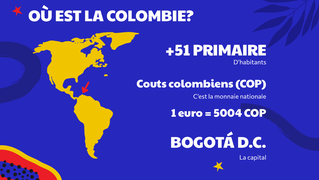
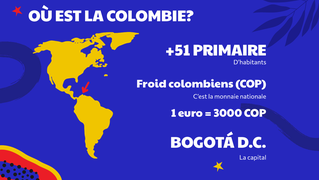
Couts: Couts -> Froid (152, 84)
5004: 5004 -> 3000 (228, 113)
